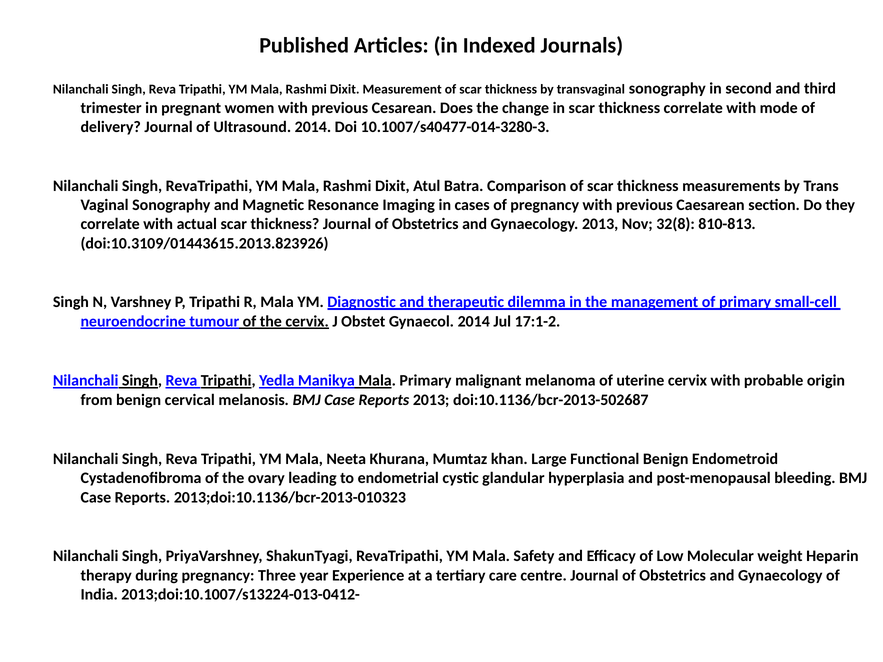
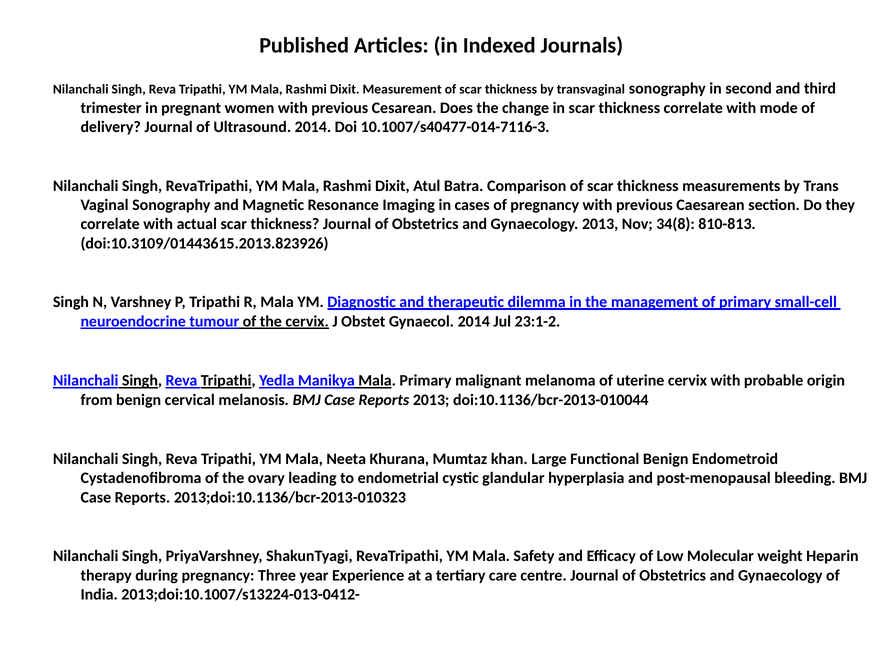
10.1007/s40477-014-3280-3: 10.1007/s40477-014-3280-3 -> 10.1007/s40477-014-7116-3 (455, 127)
32(8: 32(8 -> 34(8 (676, 224)
17:1-2: 17:1-2 -> 23:1-2 (538, 322)
doi:10.1136/bcr-2013-502687: doi:10.1136/bcr-2013-502687 -> doi:10.1136/bcr-2013-010044 (551, 400)
